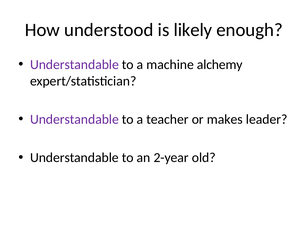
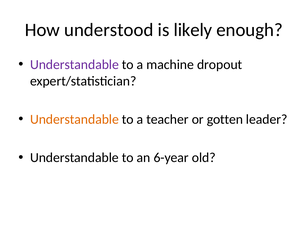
alchemy: alchemy -> dropout (220, 65)
Understandable colour: purple -> orange (74, 119)
makes: makes -> gotten (225, 119)
2-year: 2-year -> 6-year (171, 158)
